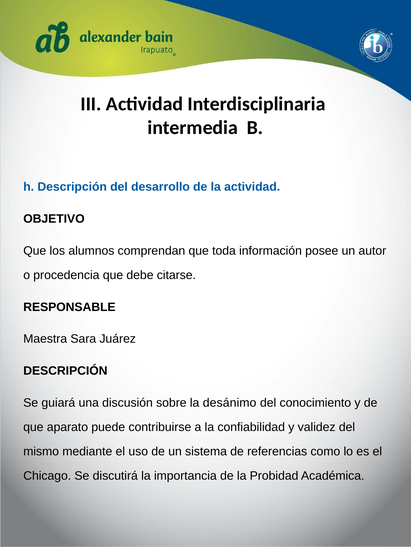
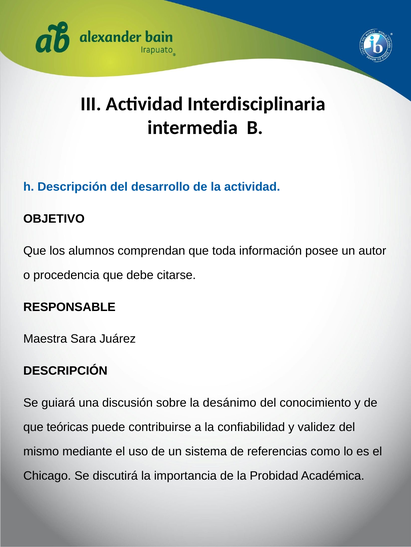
aparato: aparato -> teóricas (67, 428)
